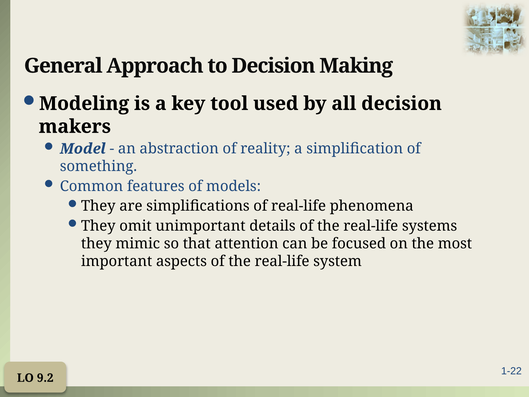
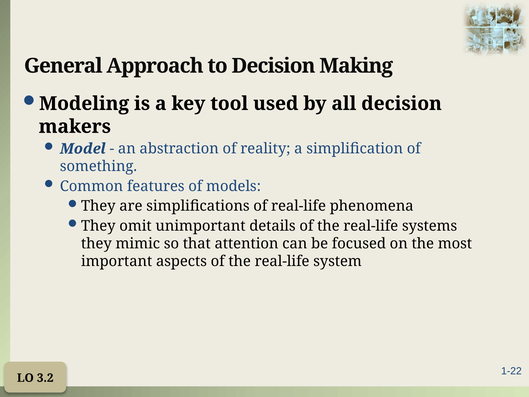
9.2: 9.2 -> 3.2 (45, 378)
